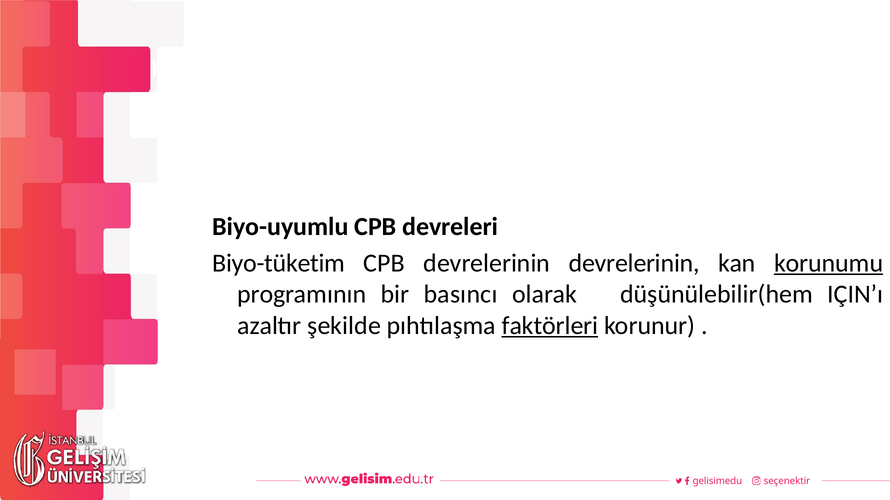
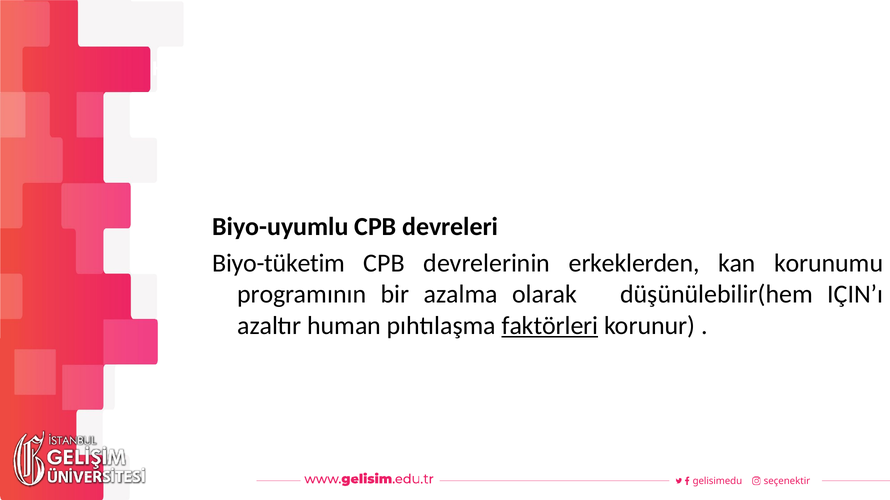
devrelerinin devrelerinin: devrelerinin -> erkeklerden (634, 264)
korunumu underline: present -> none (829, 264)
basıncı: basıncı -> azalma (461, 295)
şekilde: şekilde -> human (344, 326)
